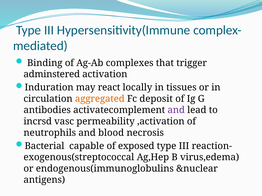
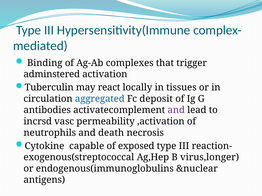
Induration: Induration -> Tuberculin (49, 88)
aggregated colour: orange -> blue (100, 99)
blood: blood -> death (111, 133)
Bacterial: Bacterial -> Cytokine (44, 146)
virus,edema: virus,edema -> virus,longer (210, 158)
